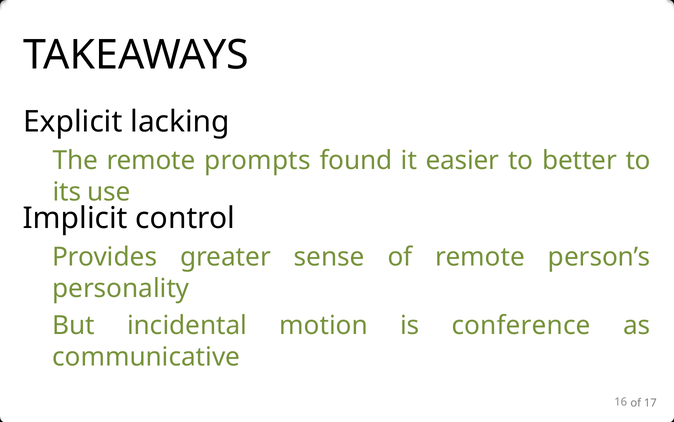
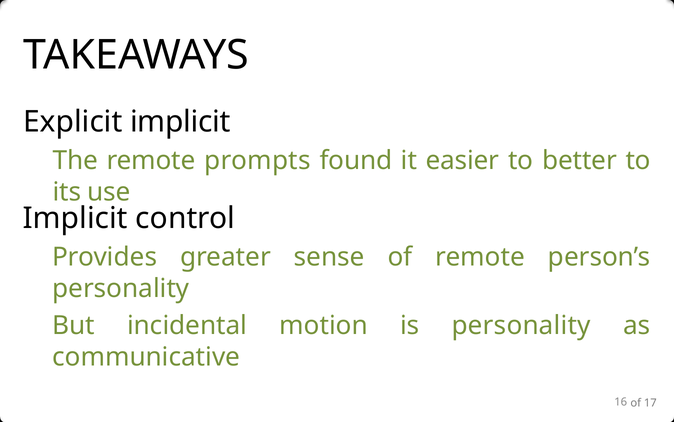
Explicit lacking: lacking -> implicit (180, 122)
is conference: conference -> personality (521, 325)
